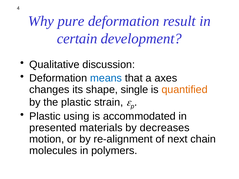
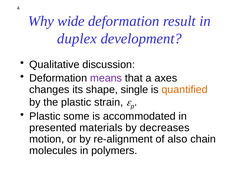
pure: pure -> wide (71, 21)
certain: certain -> duplex (77, 39)
means colour: blue -> purple (106, 78)
using: using -> some (76, 116)
next: next -> also (177, 139)
